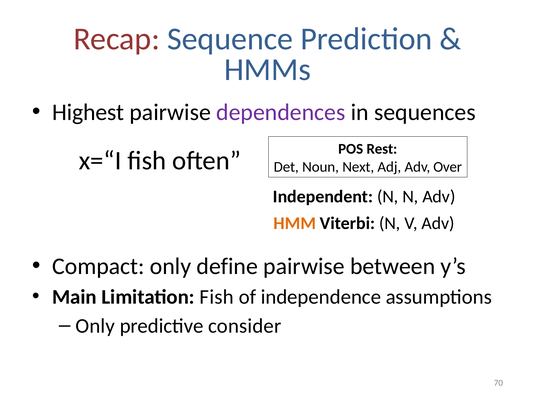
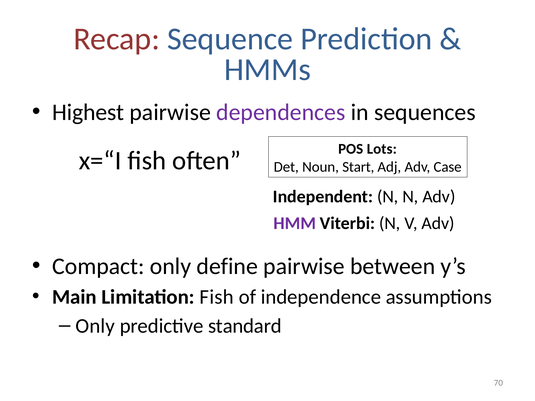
Rest: Rest -> Lots (382, 149)
Next: Next -> Start (358, 167)
Over: Over -> Case (448, 167)
HMM colour: orange -> purple (295, 224)
consider: consider -> standard (245, 326)
